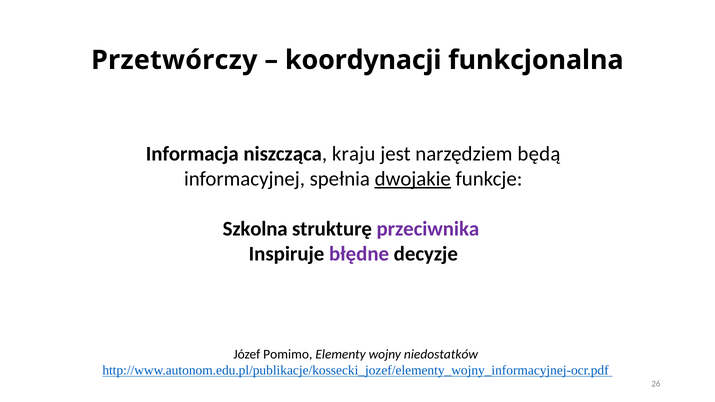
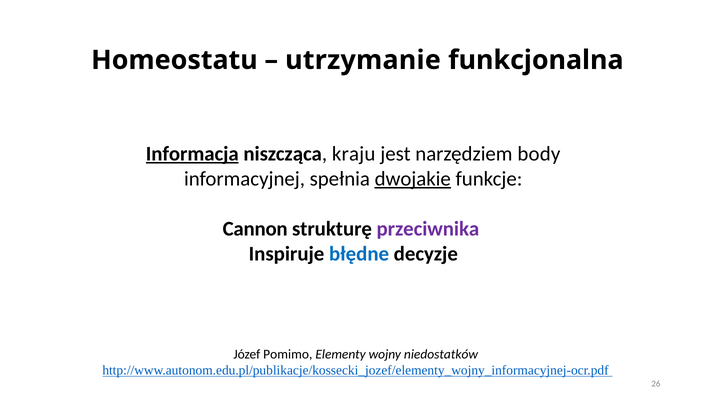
Przetwórczy: Przetwórczy -> Homeostatu (174, 60)
koordynacji: koordynacji -> utrzymanie (363, 60)
Informacja underline: none -> present (192, 154)
będą: będą -> body (539, 154)
Szkolna: Szkolna -> Cannon (255, 229)
błędne colour: purple -> blue (359, 254)
